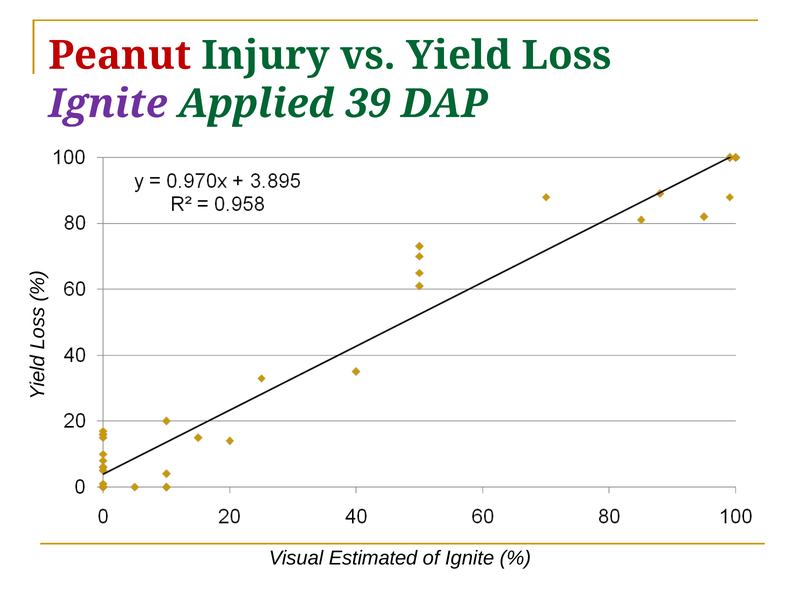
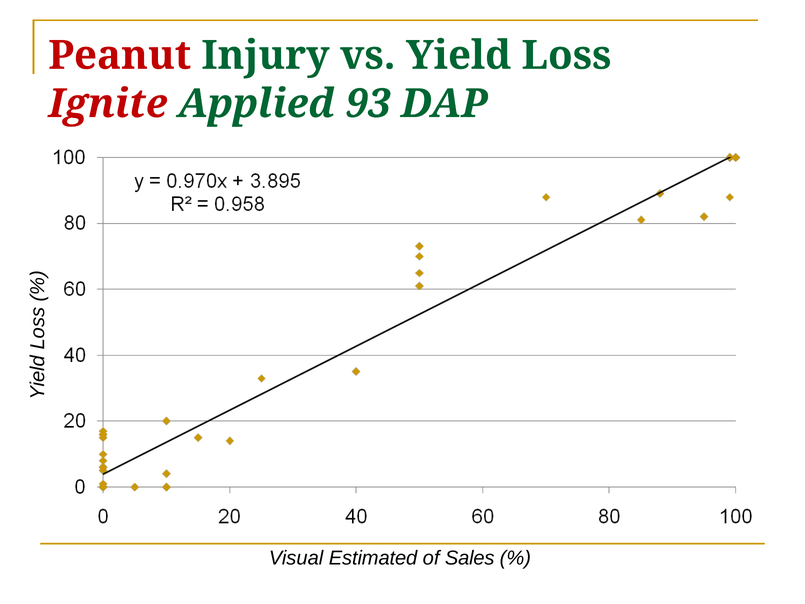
Ignite colour: purple -> red (108, 104)
39: 39 -> 93 (368, 104)
of Ignite: Ignite -> Sales (470, 558)
